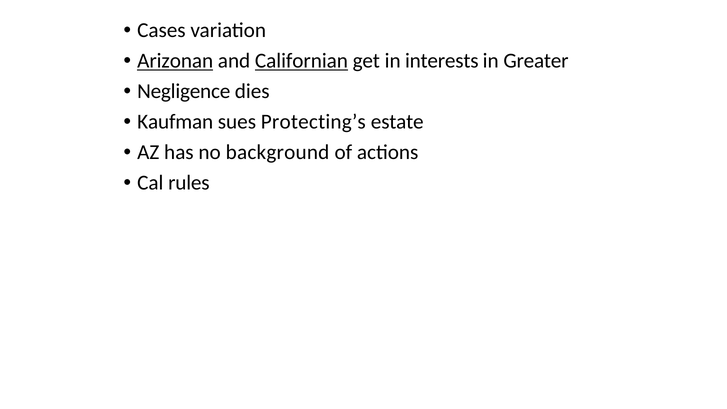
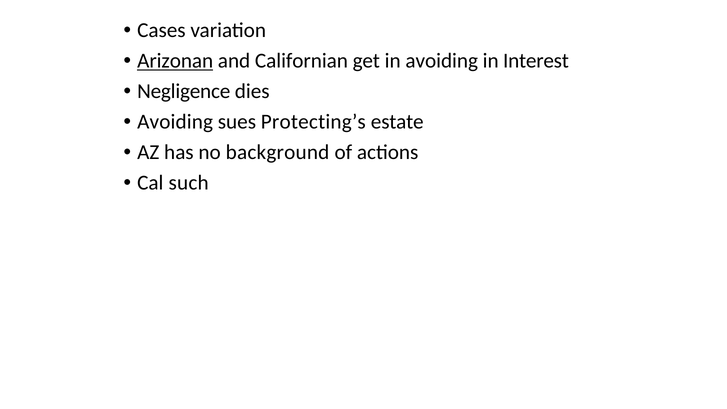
Californian underline: present -> none (301, 61)
in interests: interests -> avoiding (442, 61)
Greater: Greater -> Interest (536, 61)
Kaufman: Kaufman -> Avoiding (175, 122)
rules: rules -> such (189, 183)
